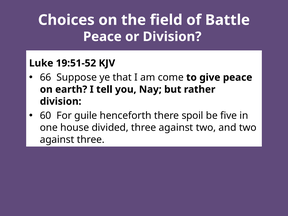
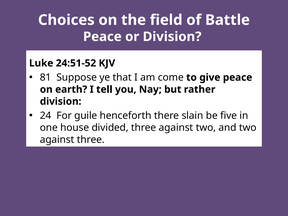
19:51-52: 19:51-52 -> 24:51-52 (76, 63)
66: 66 -> 81 (46, 77)
60: 60 -> 24 (46, 116)
spoil: spoil -> slain (192, 116)
